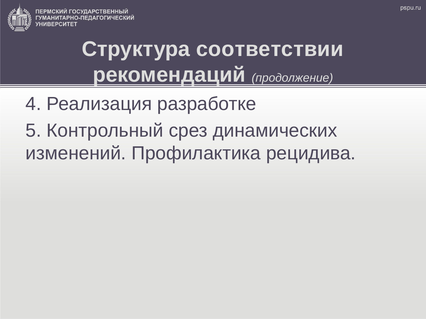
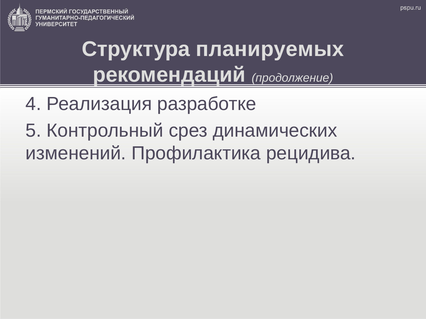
соответствии: соответствии -> планируемых (270, 49)
